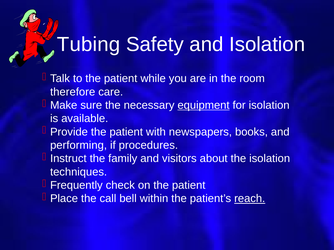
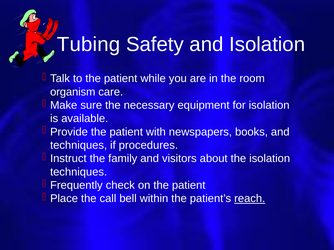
therefore: therefore -> organism (73, 92)
equipment underline: present -> none (204, 105)
performing: performing -> techniques (79, 145)
